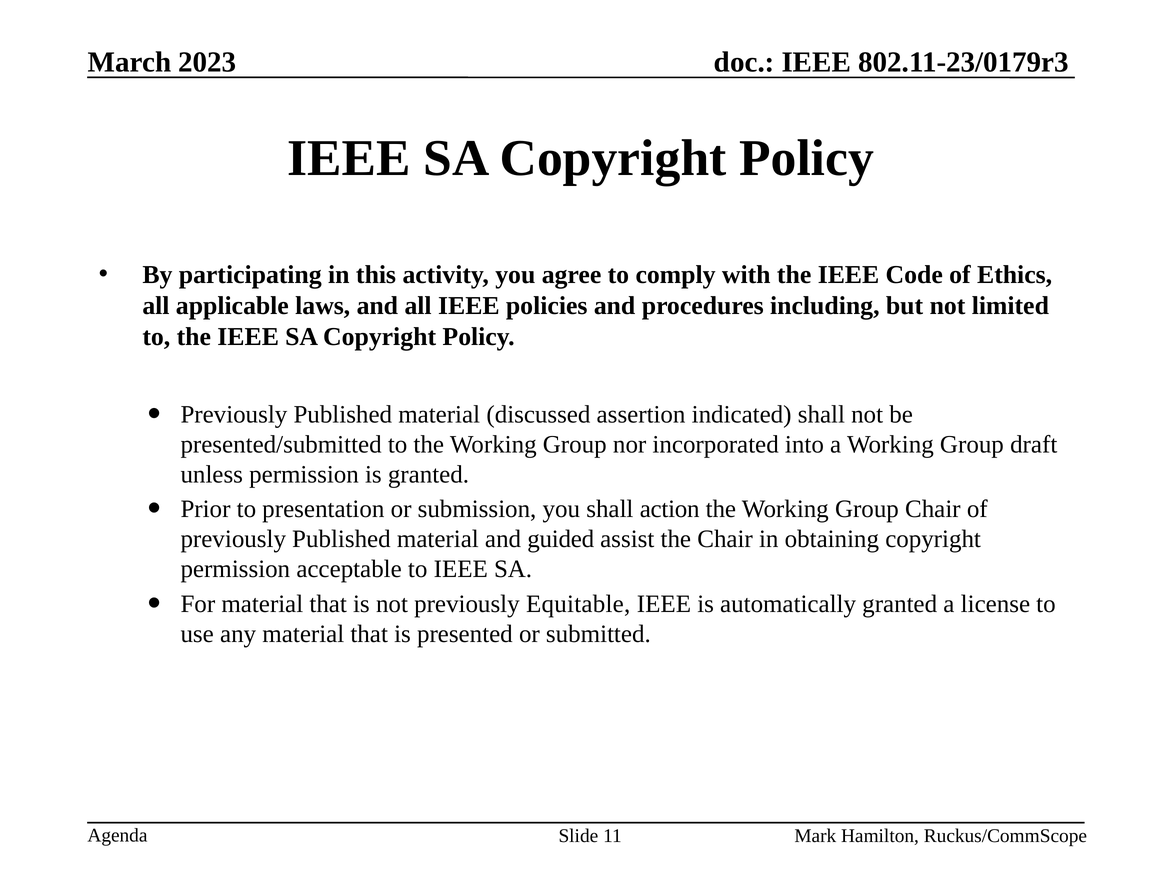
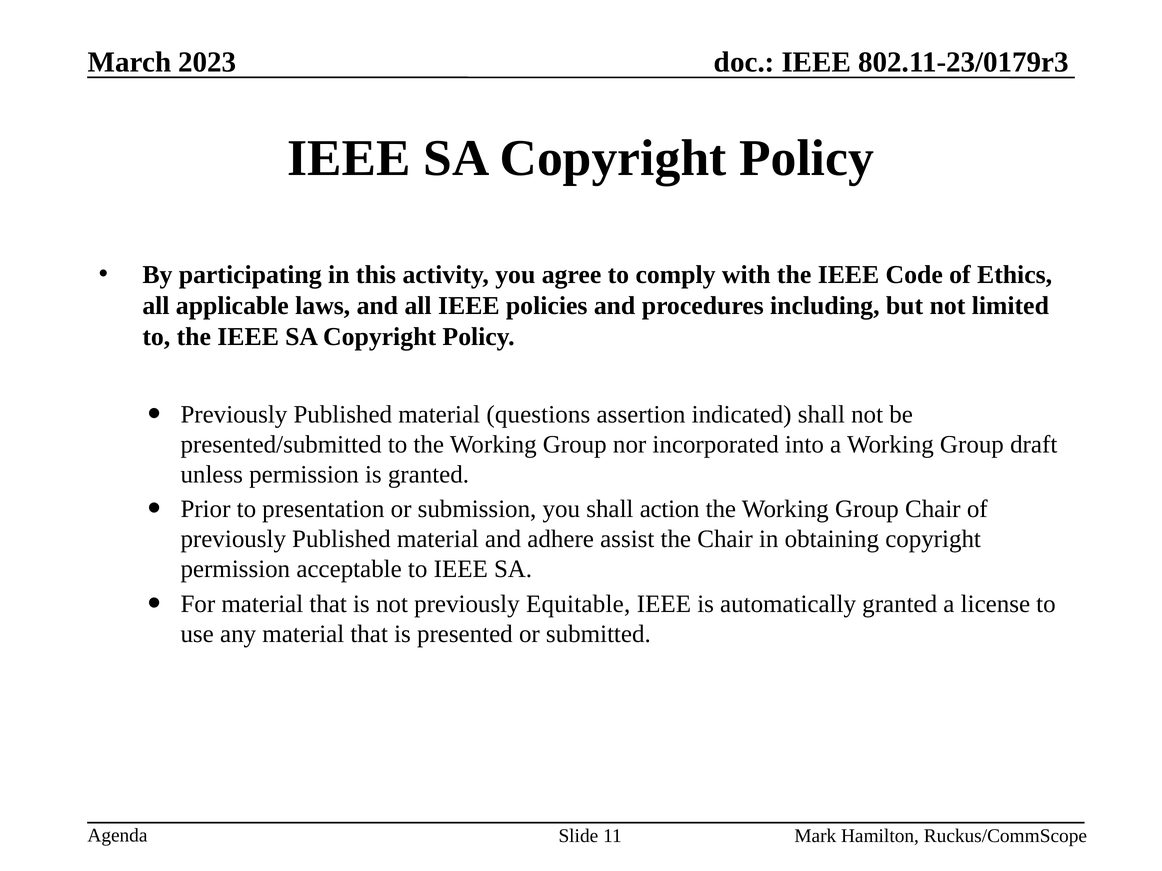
discussed: discussed -> questions (538, 415)
guided: guided -> adhere (561, 539)
